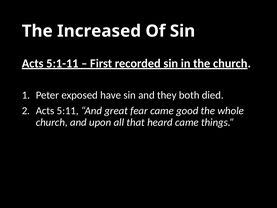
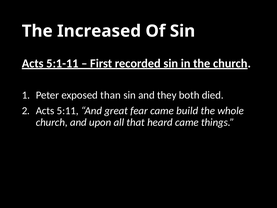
have: have -> than (111, 95)
good: good -> build (187, 111)
